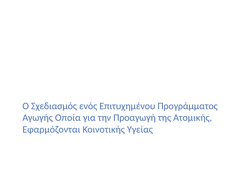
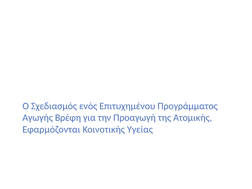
Οποία: Οποία -> Βρέφη (68, 118)
